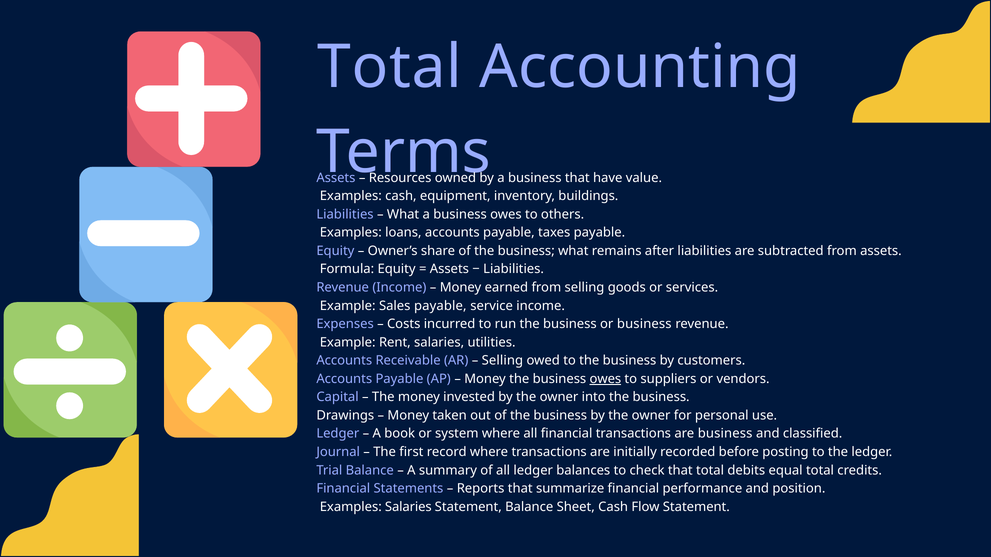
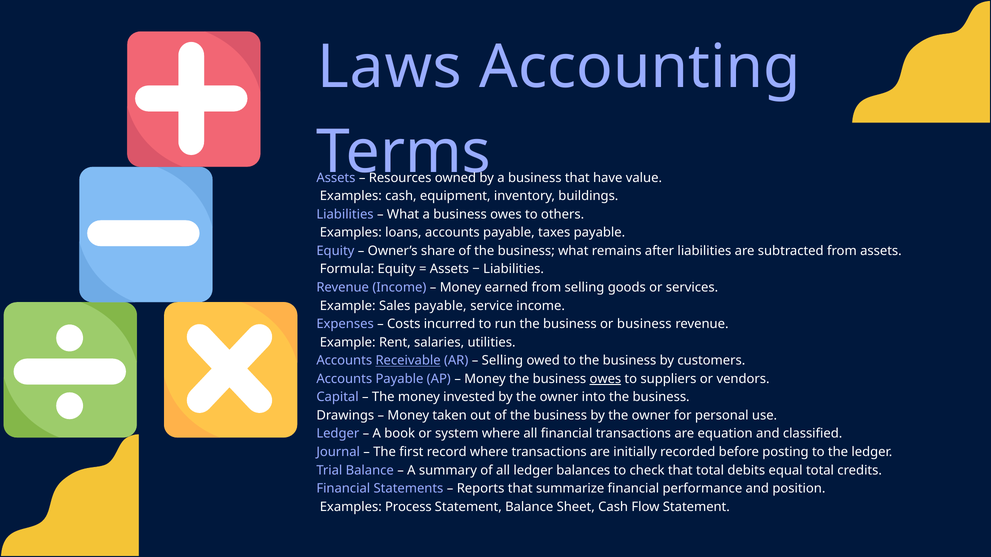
Total: Total -> Laws (390, 67)
Receivable underline: none -> present (408, 361)
are business: business -> equation (725, 434)
Examples Salaries: Salaries -> Process (408, 507)
